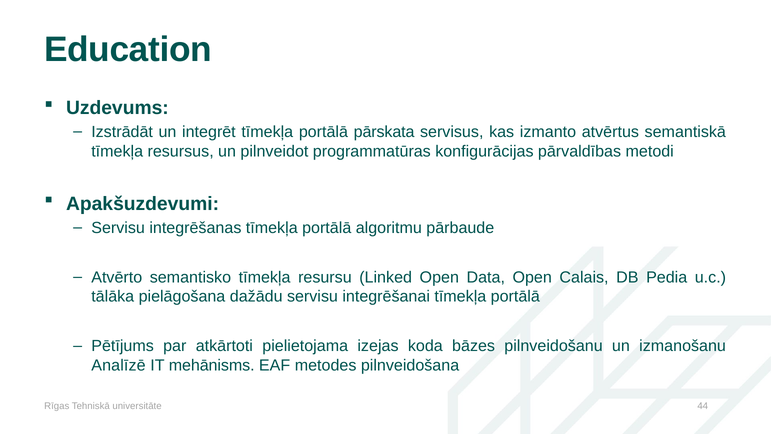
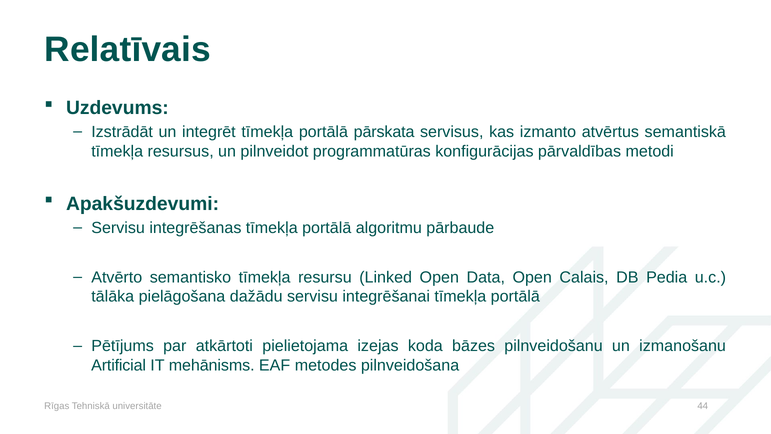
Education: Education -> Relatīvais (128, 50)
Analīzē: Analīzē -> Artificial (119, 365)
